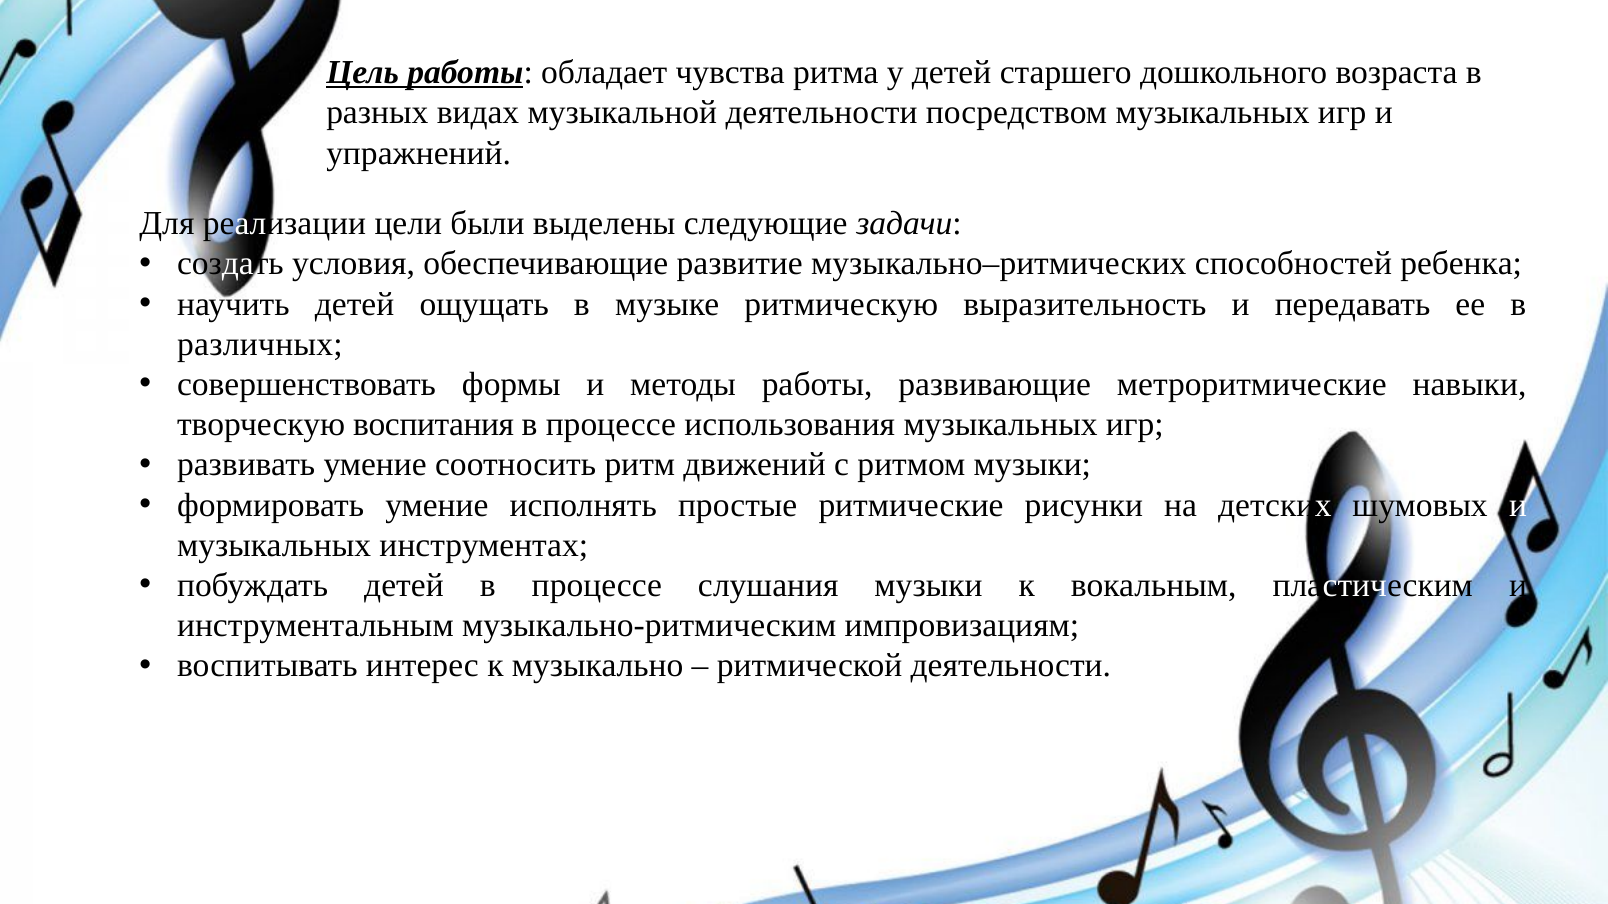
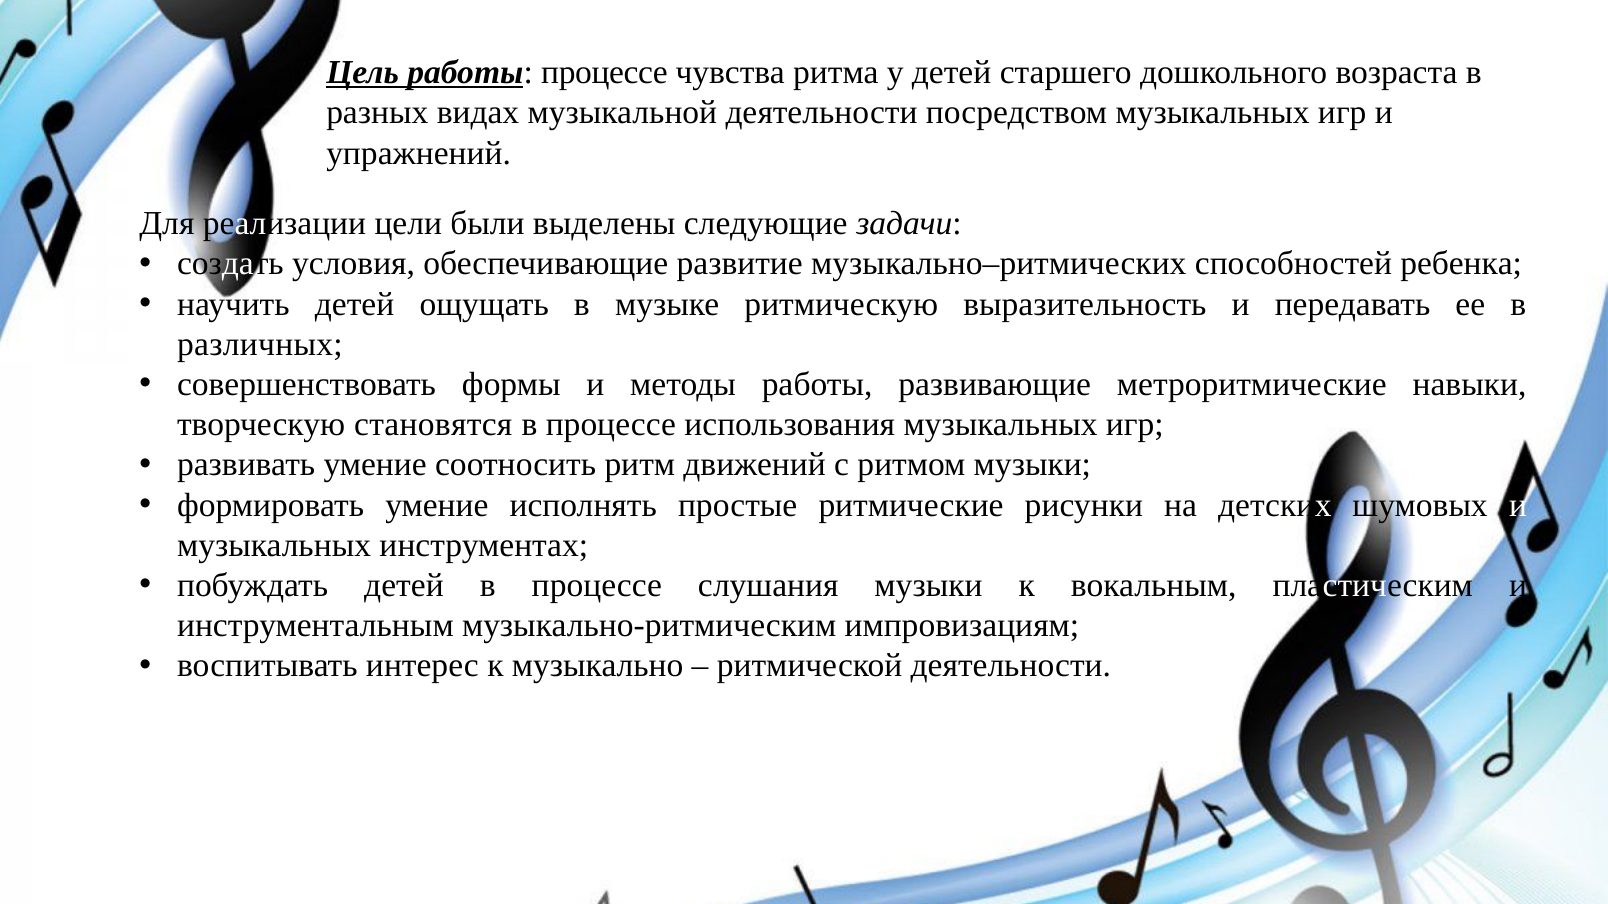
работы обладает: обладает -> процессе (604, 73)
воспитания: воспитания -> становятся (433, 425)
